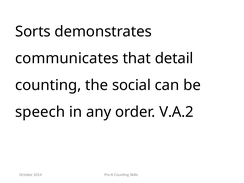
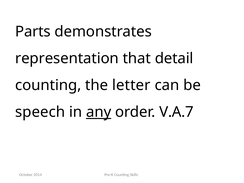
Sorts: Sorts -> Parts (33, 32)
communicates: communicates -> representation (67, 58)
social: social -> letter (131, 85)
any underline: none -> present (99, 112)
V.A.2: V.A.2 -> V.A.7 (176, 112)
